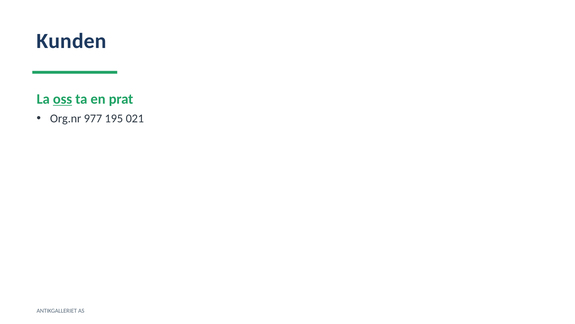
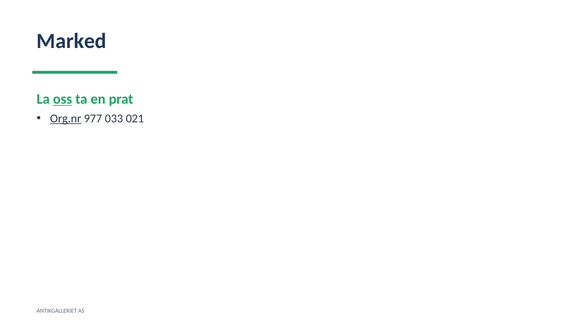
Kunden: Kunden -> Marked (72, 41)
Org.nr underline: none -> present (66, 118)
195: 195 -> 033 (114, 118)
